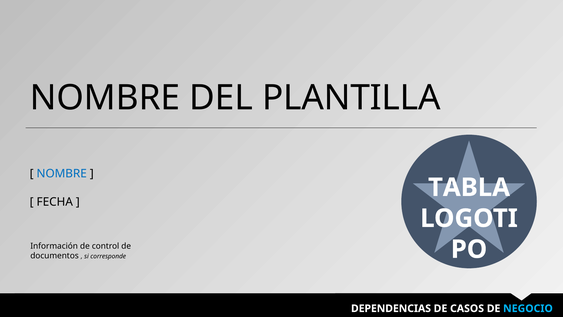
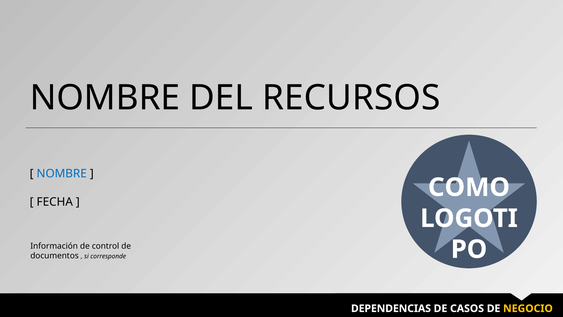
PLANTILLA: PLANTILLA -> RECURSOS (351, 98)
TABLA: TABLA -> COMO (469, 187)
NEGOCIO colour: light blue -> yellow (528, 308)
